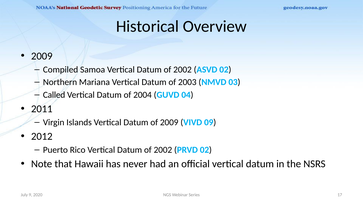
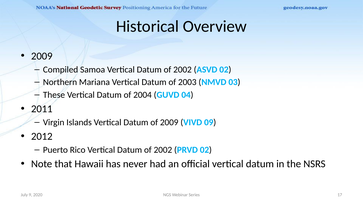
Called: Called -> These (54, 95)
